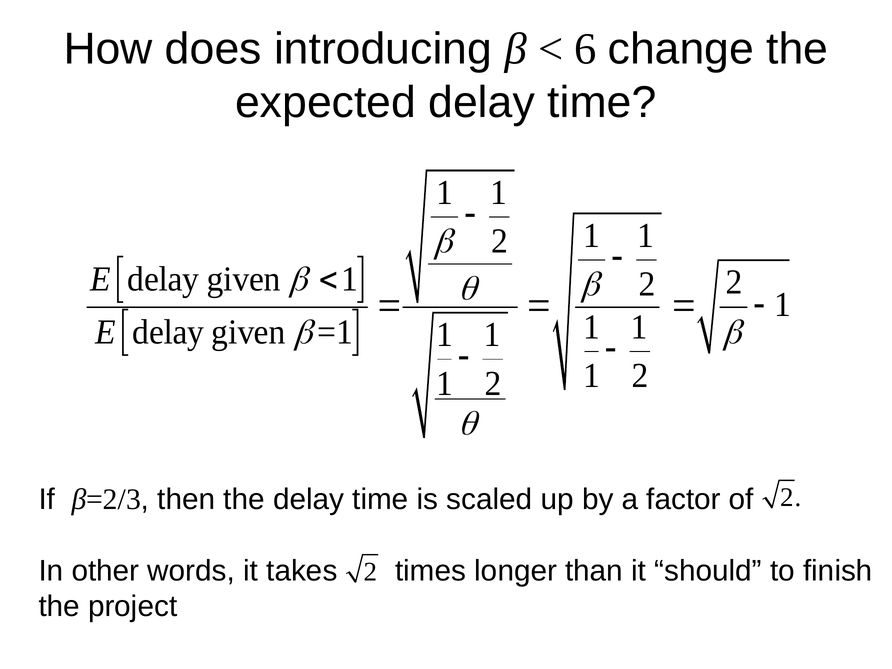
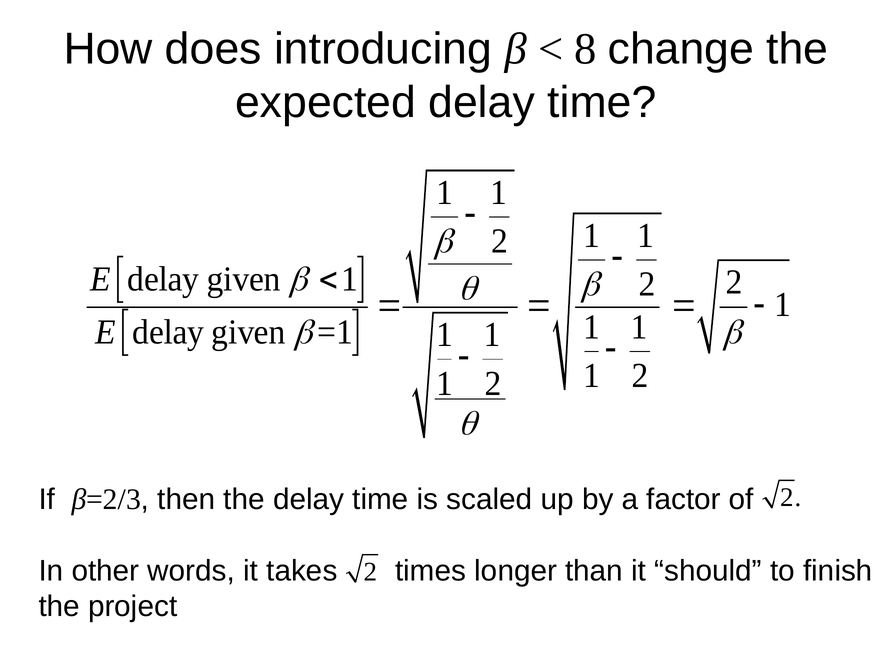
6: 6 -> 8 (586, 49)
